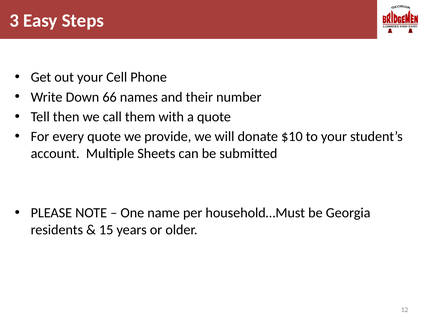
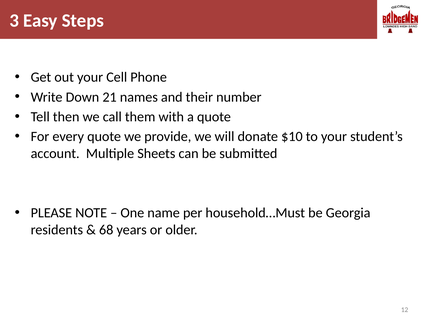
66: 66 -> 21 (110, 97)
15: 15 -> 68 (106, 229)
